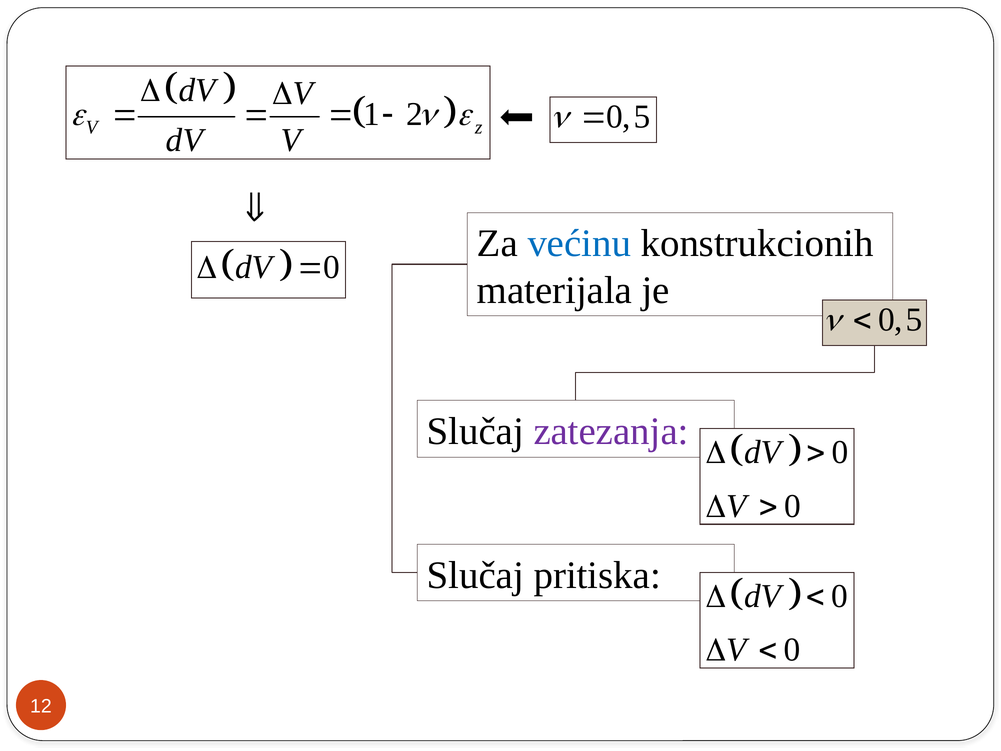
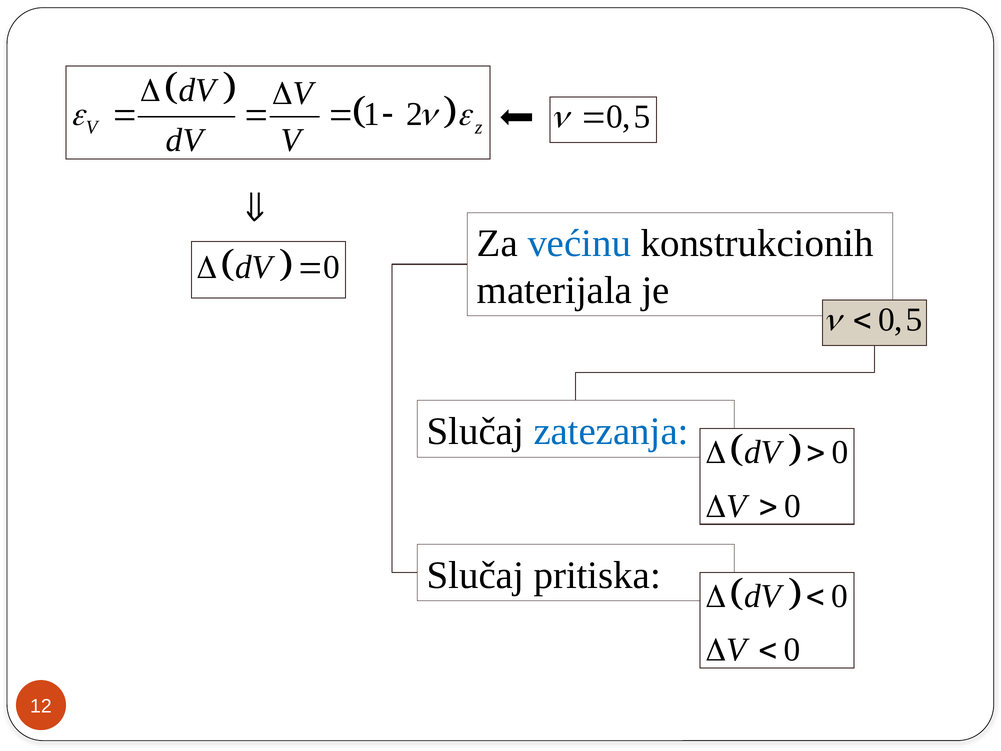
zatezanja colour: purple -> blue (611, 431)
